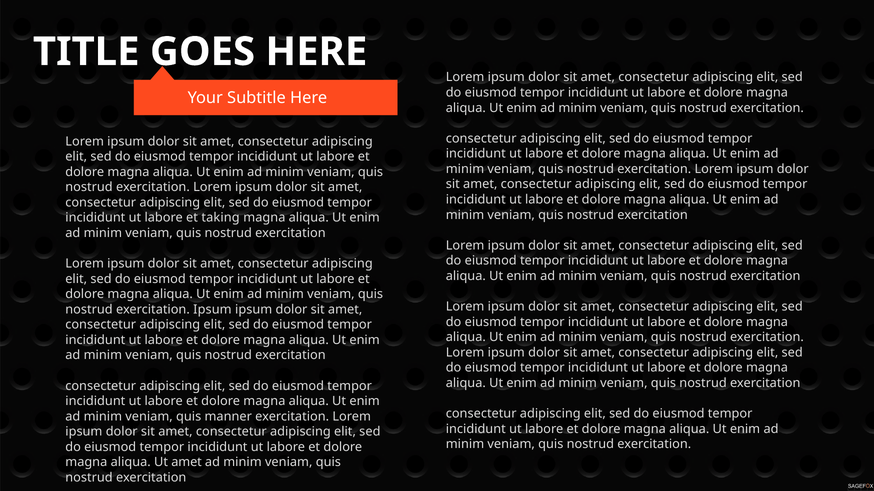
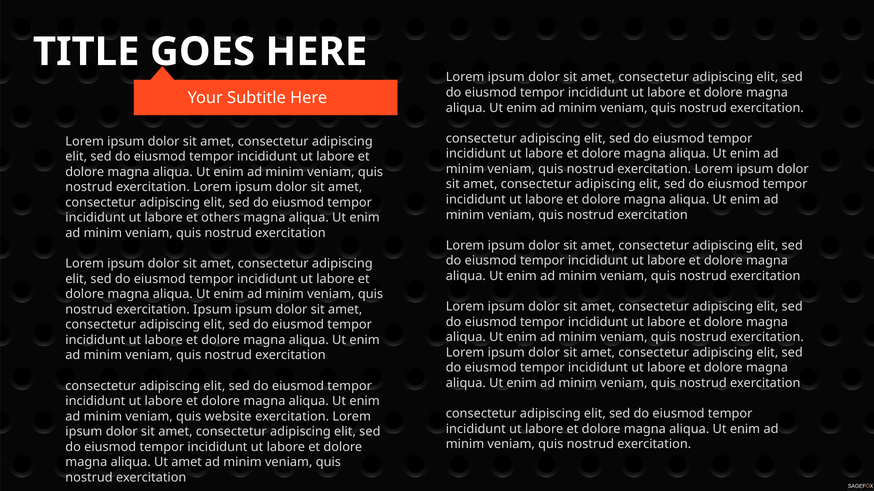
taking: taking -> others (221, 218)
manner: manner -> website (228, 417)
